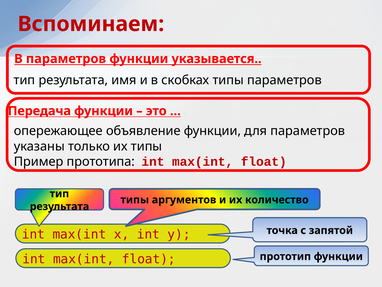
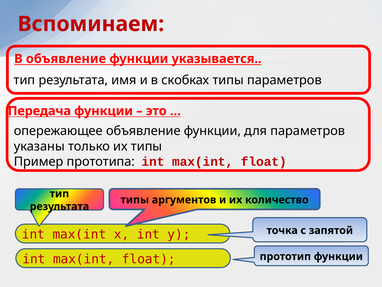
В параметров: параметров -> объявление (66, 59)
